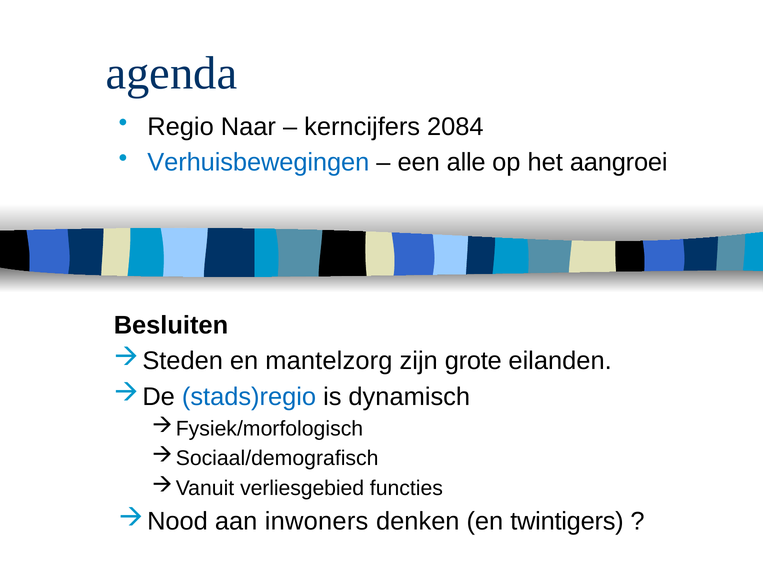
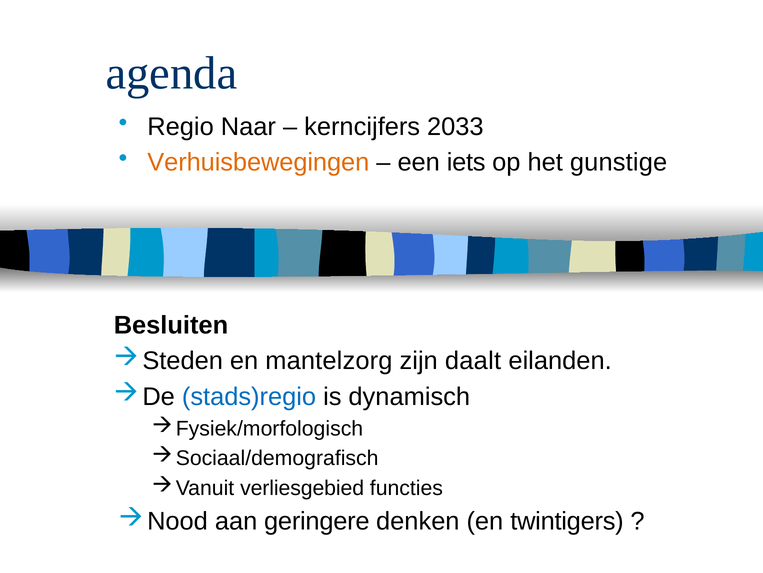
2084: 2084 -> 2033 (455, 127)
Verhuisbewegingen colour: blue -> orange (258, 162)
alle: alle -> iets (466, 162)
aangroei: aangroei -> gunstige (619, 162)
grote: grote -> daalt (473, 361)
inwoners: inwoners -> geringere (317, 521)
